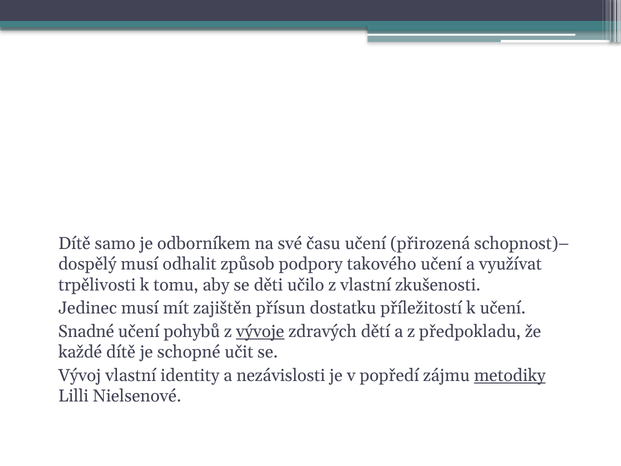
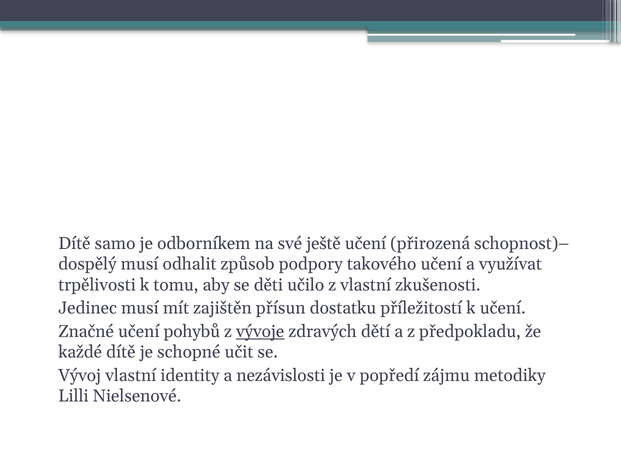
času: času -> ještě (324, 243)
Snadné: Snadné -> Značné (86, 331)
metodiky underline: present -> none (510, 375)
